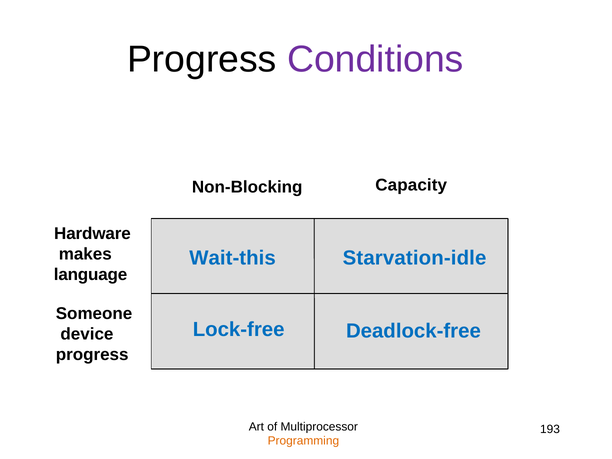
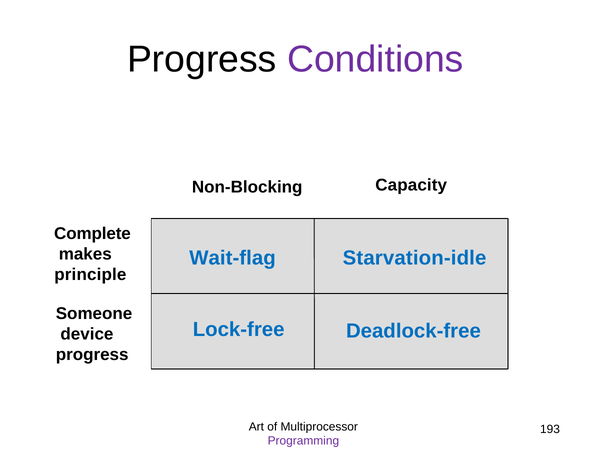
Hardware: Hardware -> Complete (92, 234)
Wait-this: Wait-this -> Wait-flag (233, 258)
language: language -> principle (90, 275)
Programming colour: orange -> purple (303, 441)
